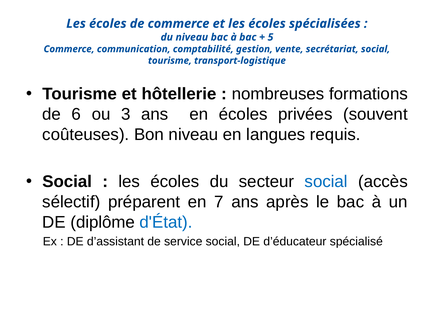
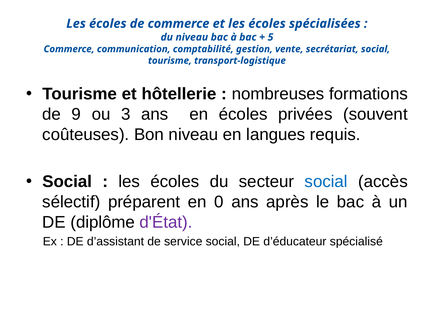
6: 6 -> 9 (76, 114)
7: 7 -> 0 (219, 202)
d'État colour: blue -> purple (166, 223)
